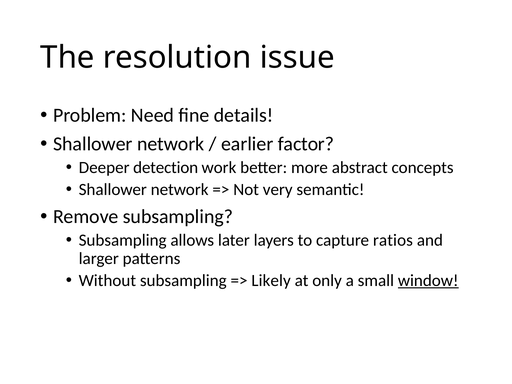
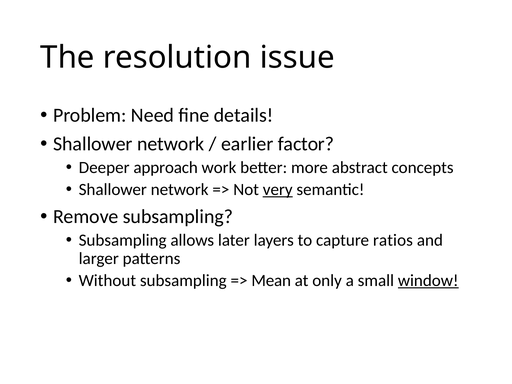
detection: detection -> approach (166, 168)
very underline: none -> present (278, 190)
Likely: Likely -> Mean (271, 281)
